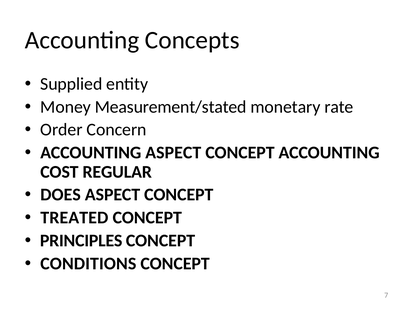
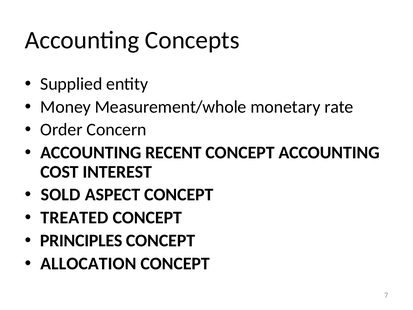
Measurement/stated: Measurement/stated -> Measurement/whole (171, 107)
ACCOUNTING ASPECT: ASPECT -> RECENT (173, 153)
REGULAR: REGULAR -> INTEREST (117, 172)
DOES: DOES -> SOLD (60, 195)
CONDITIONS: CONDITIONS -> ALLOCATION (88, 263)
